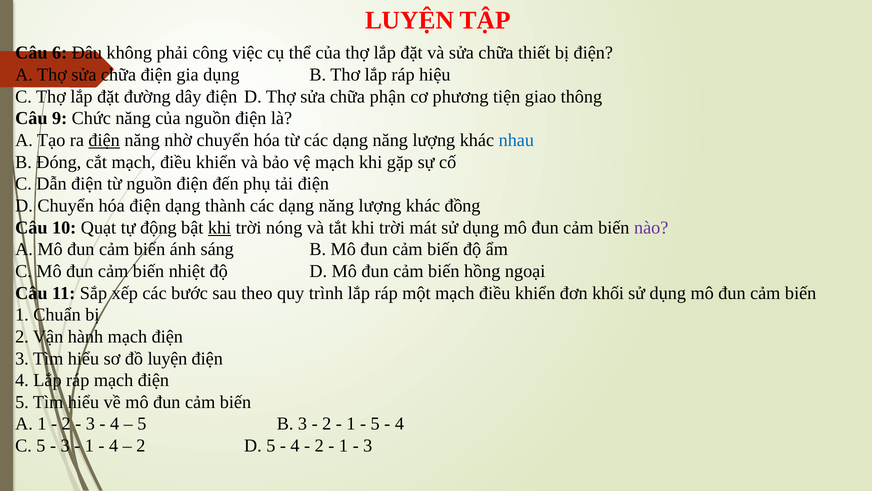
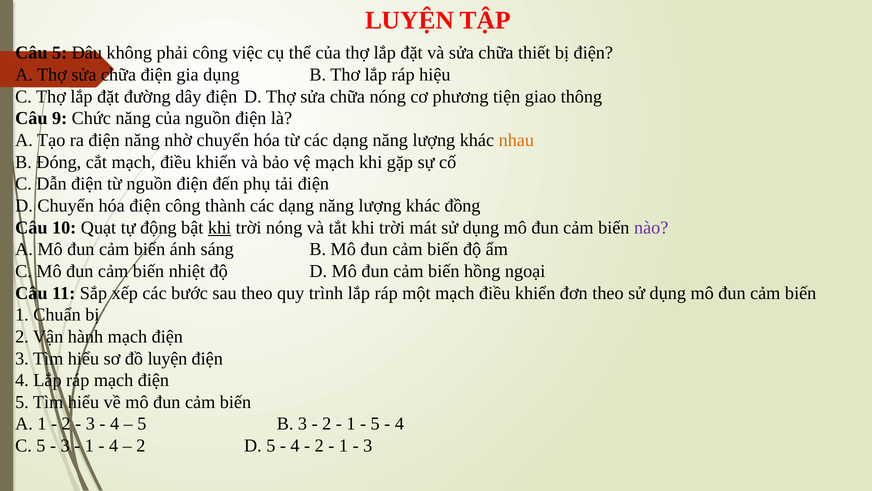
Câu 6: 6 -> 5 (60, 53)
chữa phận: phận -> nóng (388, 96)
điện underline: present -> none (104, 140)
nhau colour: blue -> orange (516, 140)
điện dạng: dạng -> công (183, 205)
đơn khối: khối -> theo (608, 293)
